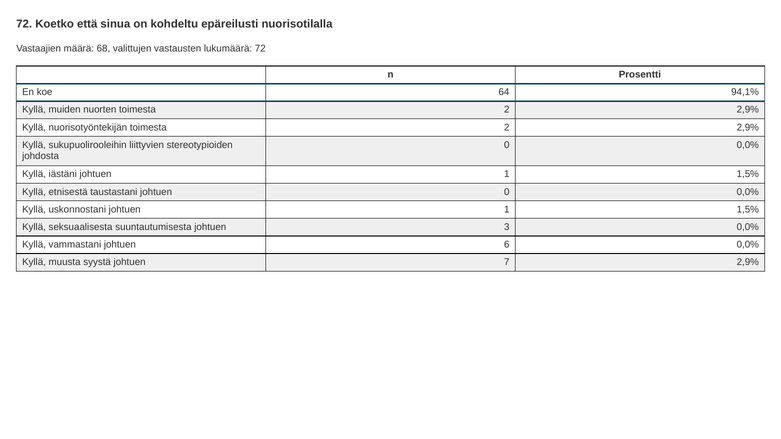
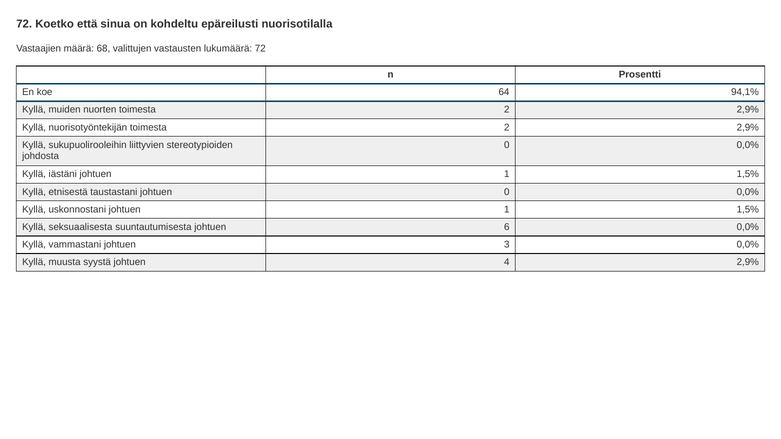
3: 3 -> 6 (507, 227)
6: 6 -> 3 (507, 245)
7: 7 -> 4 (507, 262)
